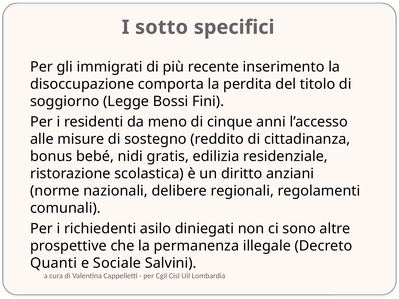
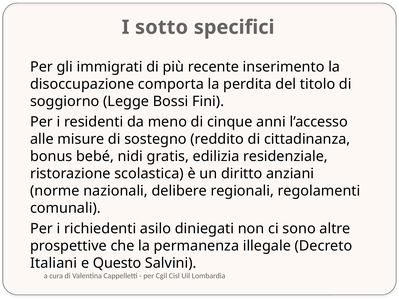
Quanti: Quanti -> Italiani (54, 263)
Sociale: Sociale -> Questo (117, 263)
